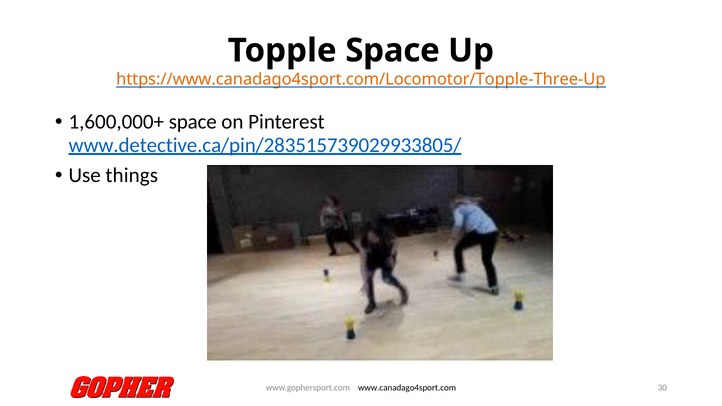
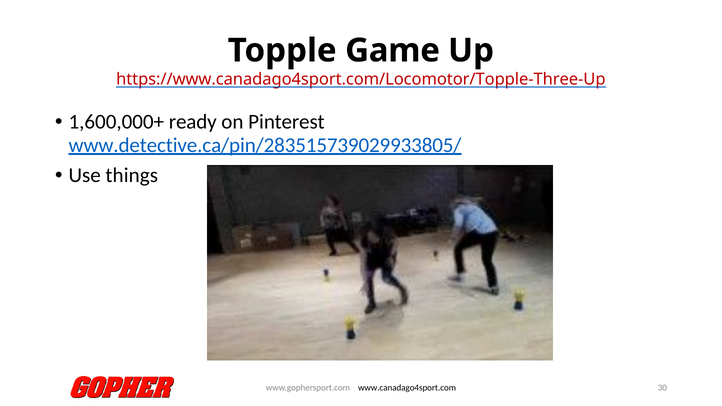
Topple Space: Space -> Game (393, 51)
https://www.canadago4sport.com/Locomotor/Topple-Three-Up colour: orange -> red (361, 79)
1,600,000+ space: space -> ready (193, 122)
